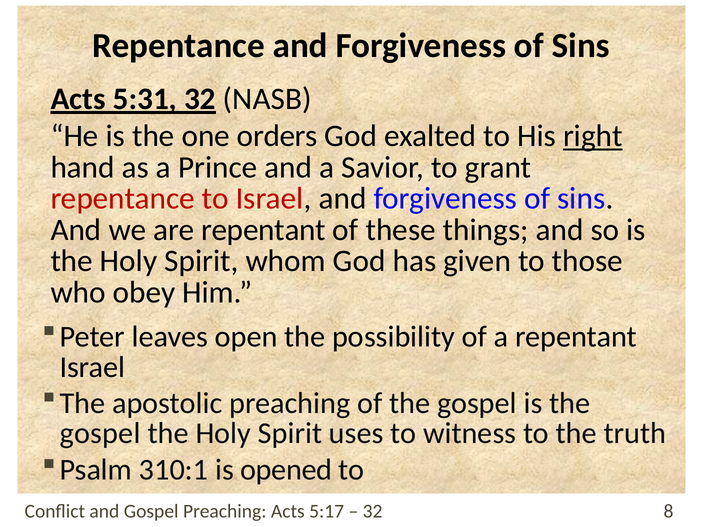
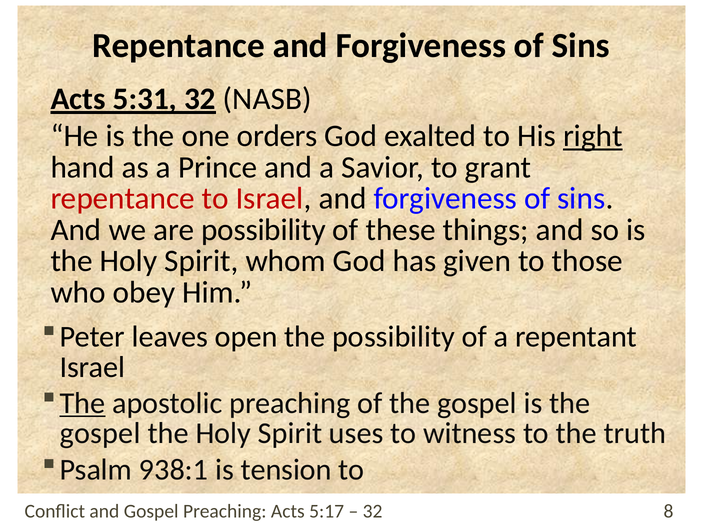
are repentant: repentant -> possibility (263, 230)
The underline: none -> present (82, 403)
310:1: 310:1 -> 938:1 (174, 470)
opened: opened -> tension (286, 470)
